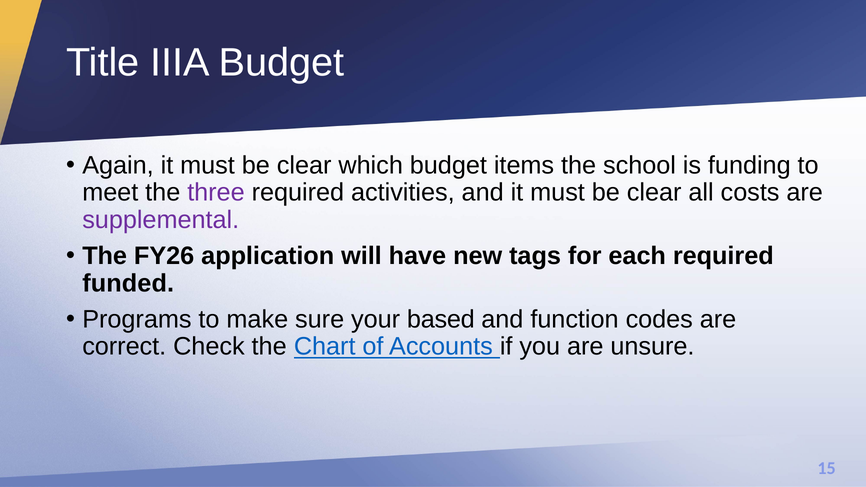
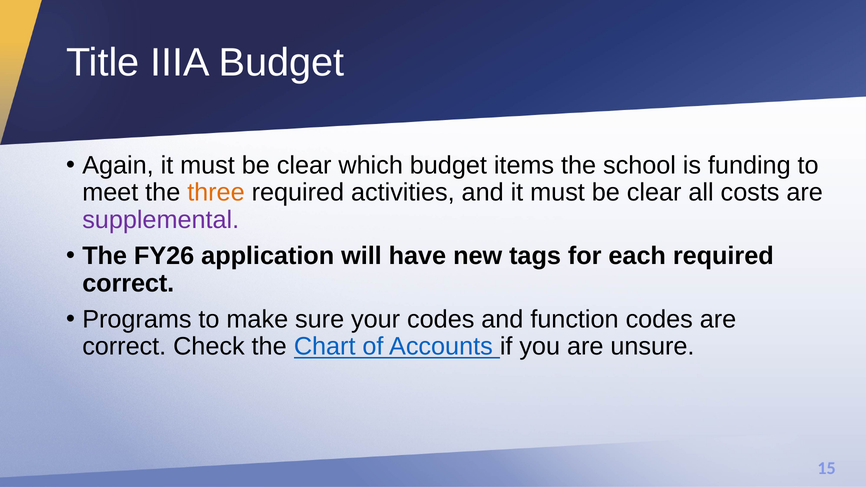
three colour: purple -> orange (216, 193)
funded: funded -> correct (128, 283)
your based: based -> codes (441, 320)
